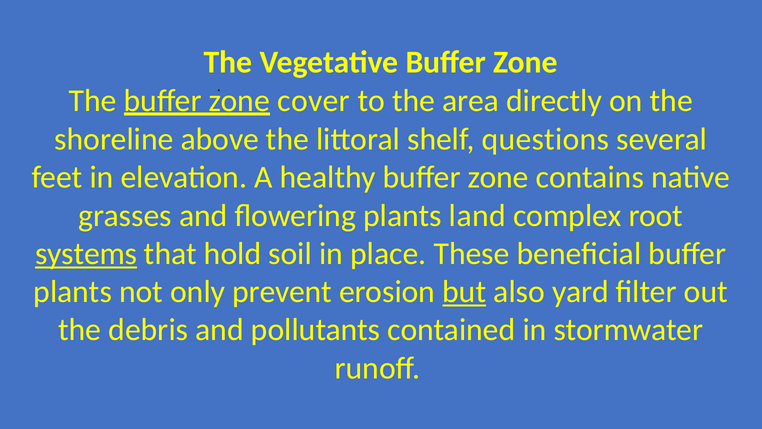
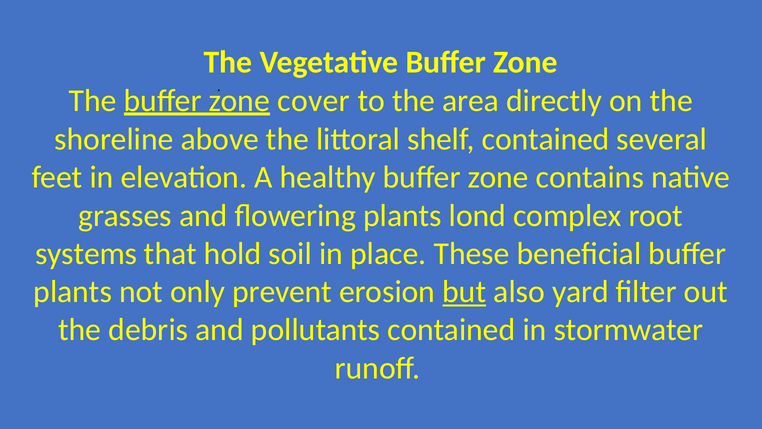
shelf questions: questions -> contained (546, 139)
land: land -> lond (478, 215)
systems underline: present -> none (86, 253)
